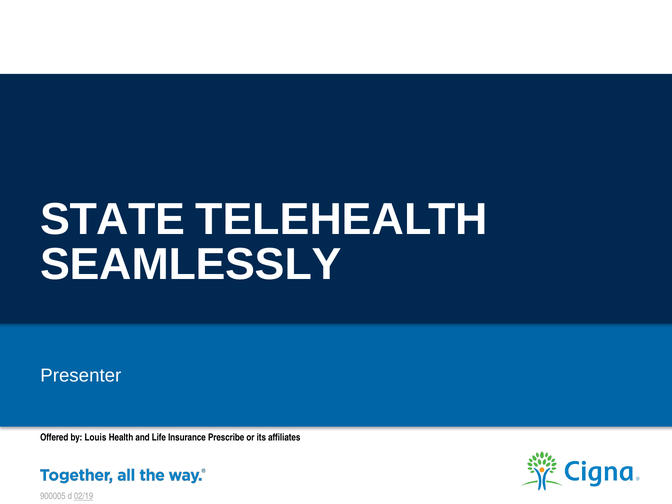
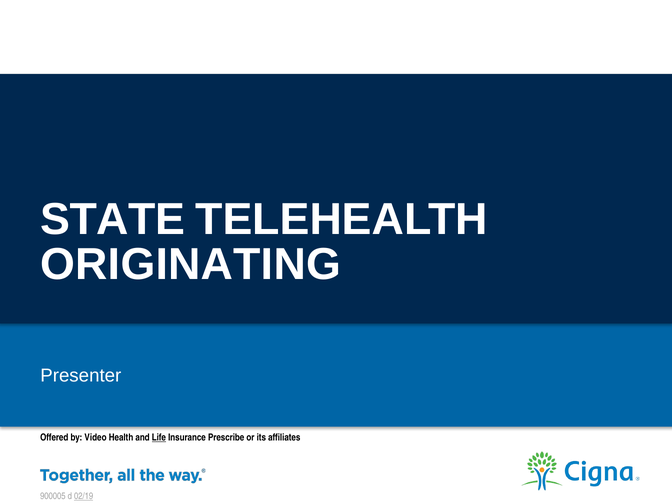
SEAMLESSLY: SEAMLESSLY -> ORIGINATING (191, 264)
Louis: Louis -> Video (96, 437)
Life underline: none -> present (159, 437)
